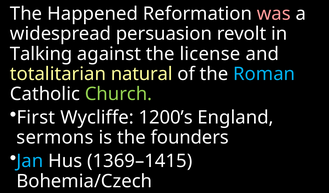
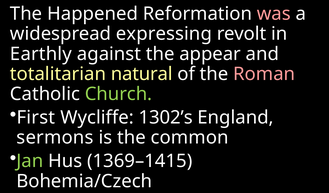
persuasion: persuasion -> expressing (164, 34)
Talking: Talking -> Earthly (41, 54)
license: license -> appear (210, 54)
Roman colour: light blue -> pink (264, 74)
1200’s: 1200’s -> 1302’s (166, 117)
founders: founders -> common (190, 137)
Jan colour: light blue -> light green (30, 161)
